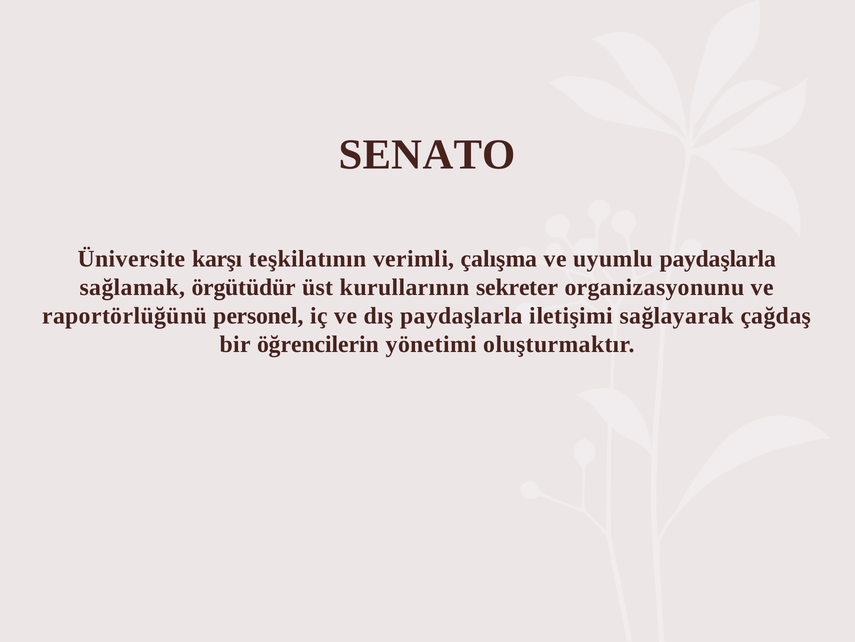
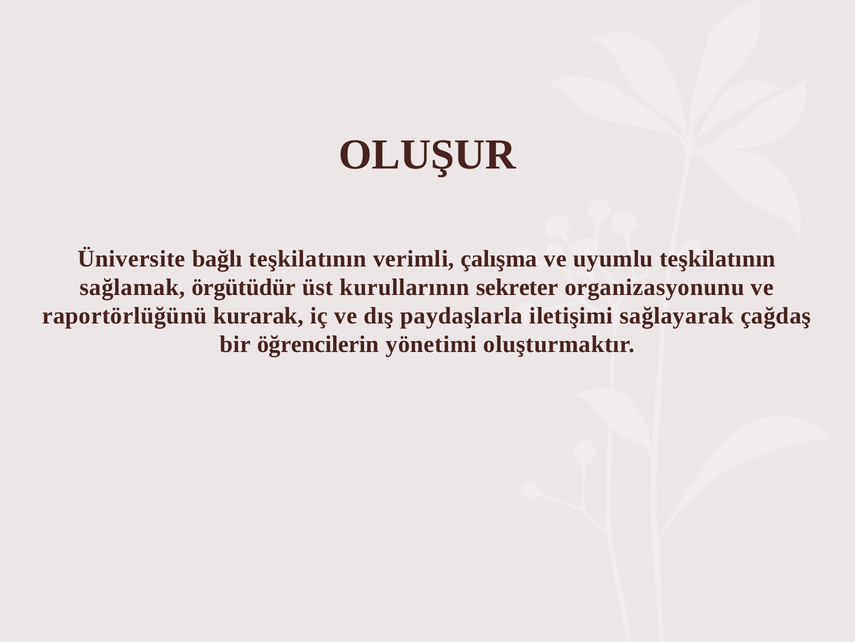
SENATO: SENATO -> OLUŞUR (427, 154)
karşı: karşı -> bağlı (217, 258)
uyumlu paydaşlarla: paydaşlarla -> teşkilatının (718, 258)
personel: personel -> kurarak (259, 316)
